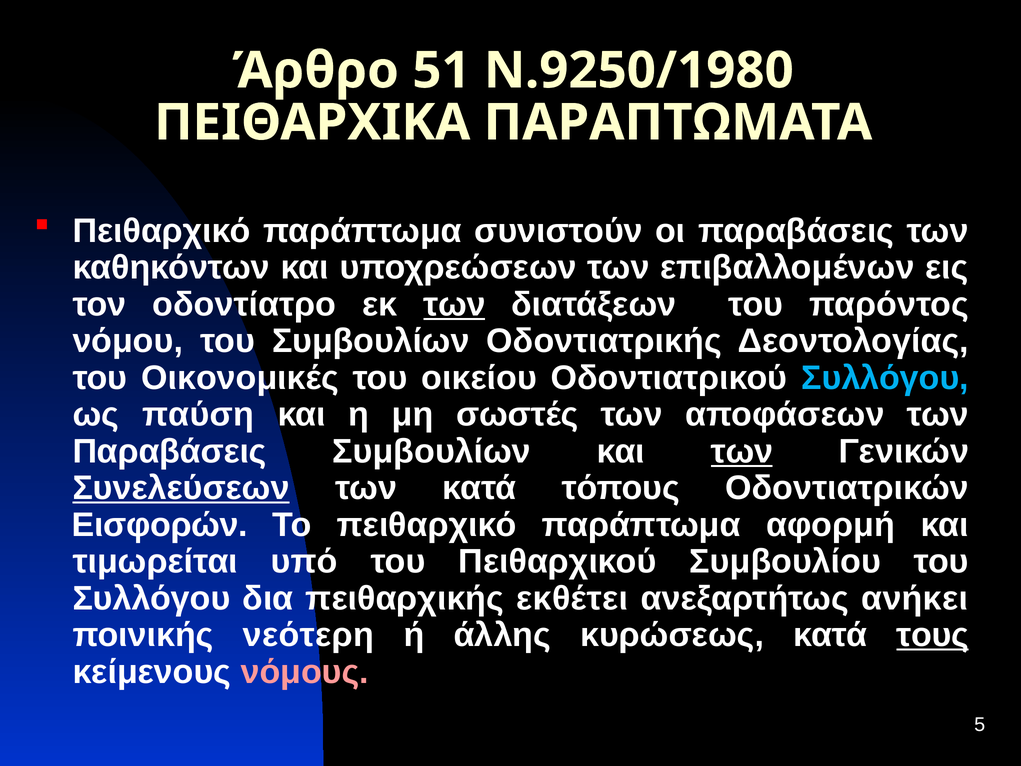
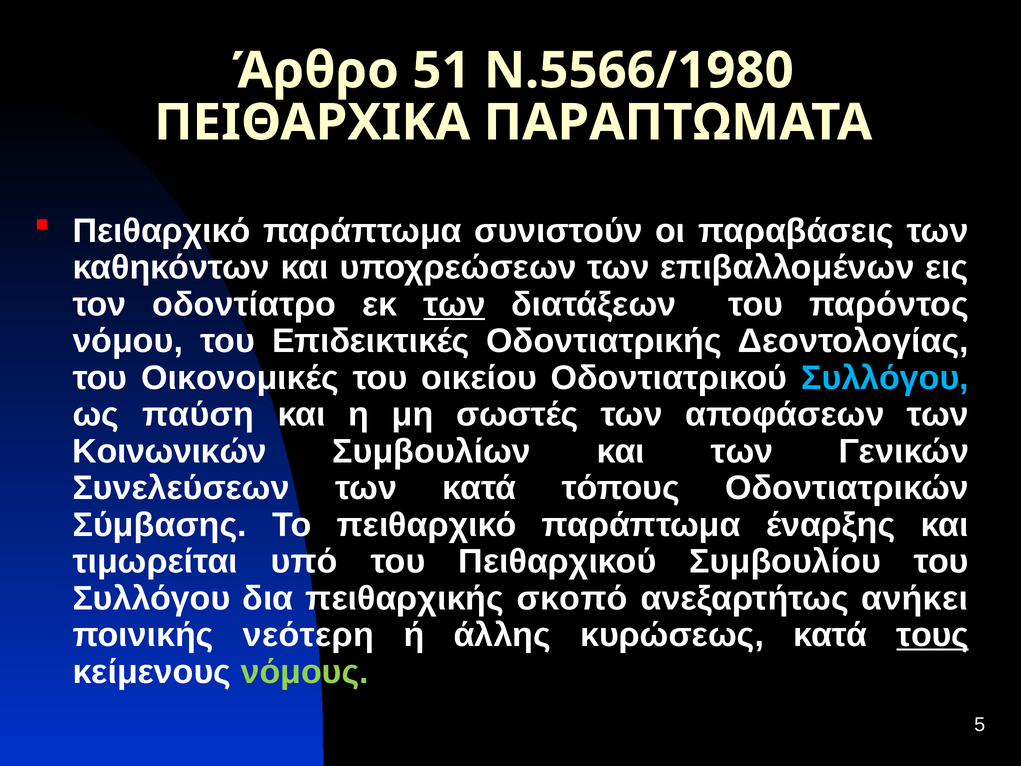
Ν.9250/1980: Ν.9250/1980 -> Ν.5566/1980 (639, 71)
του Συμβουλίων: Συμβουλίων -> Επιδεικτικές (371, 341)
Παραβάσεις: Παραβάσεις -> Κοινωνικών (170, 451)
των underline: present -> none (742, 451)
Συνελεύσεων underline: present -> none (181, 488)
Εισφορών: Εισφορών -> Σύμβασης (160, 525)
αφορμή: αφορμή -> έναρξης (831, 525)
εκθέτει: εκθέτει -> σκοπό (572, 598)
νόμους colour: pink -> light green (305, 672)
